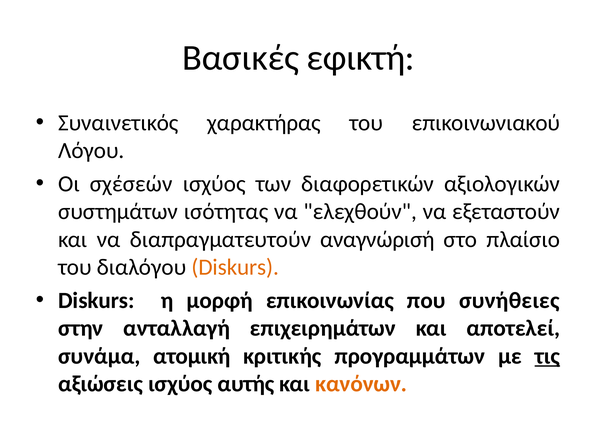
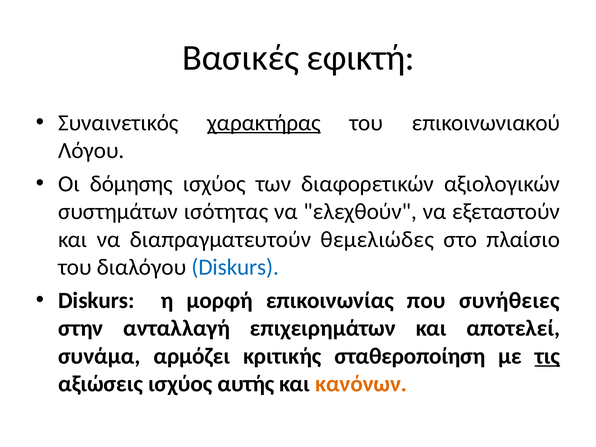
χαρακτήρας underline: none -> present (264, 123)
σχέσεών: σχέσεών -> δόμησης (131, 184)
αναγνώρισή: αναγνώρισή -> θεμελιώδες (377, 239)
Diskurs colour: orange -> blue (235, 267)
ατομική: ατομική -> αρμόζει (192, 356)
προγραμμάτων: προγραμμάτων -> σταθεροποίηση (410, 356)
